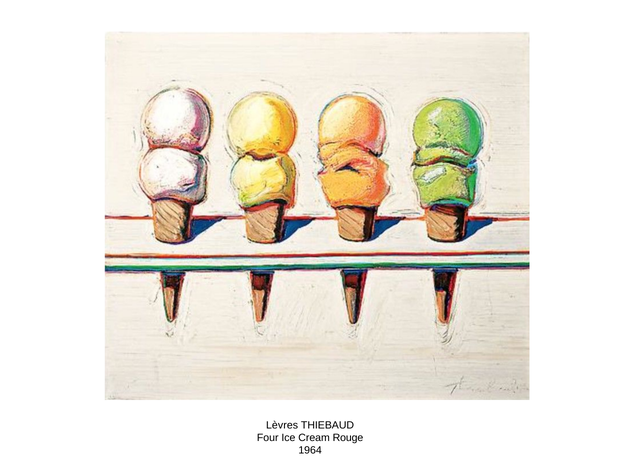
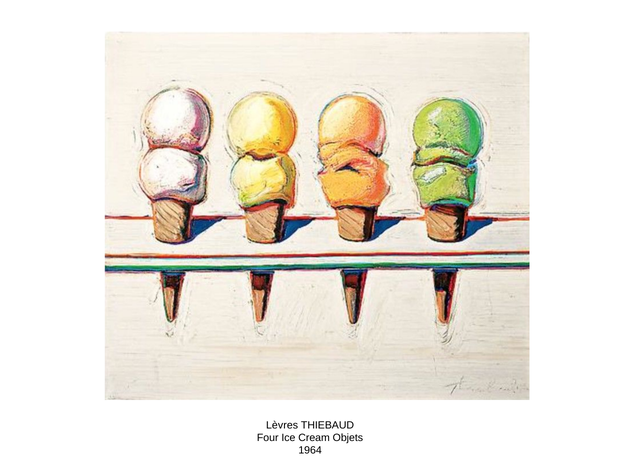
Rouge: Rouge -> Objets (348, 438)
